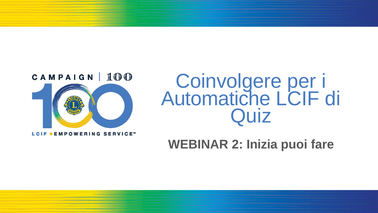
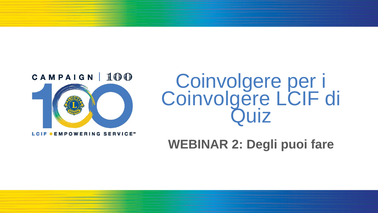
Automatiche: Automatiche -> Coinvolgere (216, 99)
Inizia: Inizia -> Degli (262, 144)
